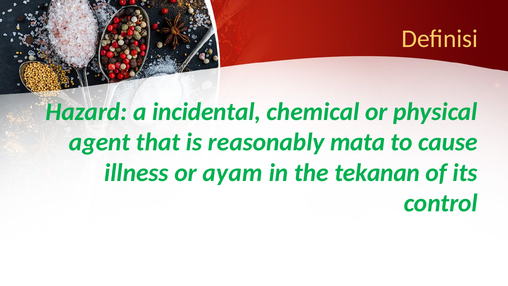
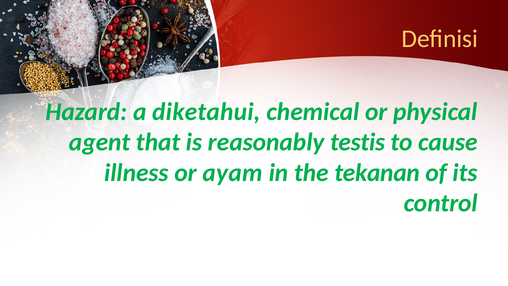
incidental: incidental -> diketahui (206, 112)
mata: mata -> testis (358, 142)
